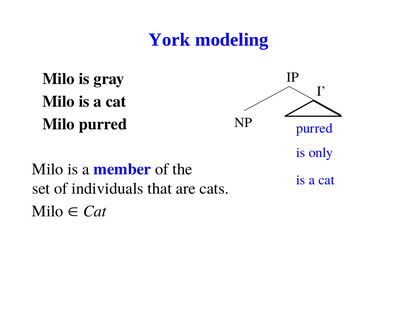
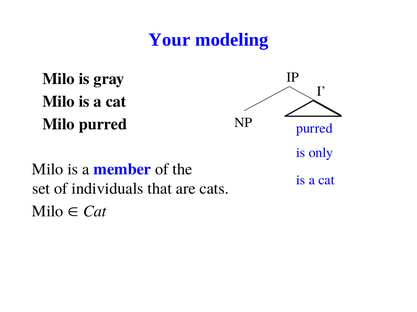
York: York -> Your (169, 40)
